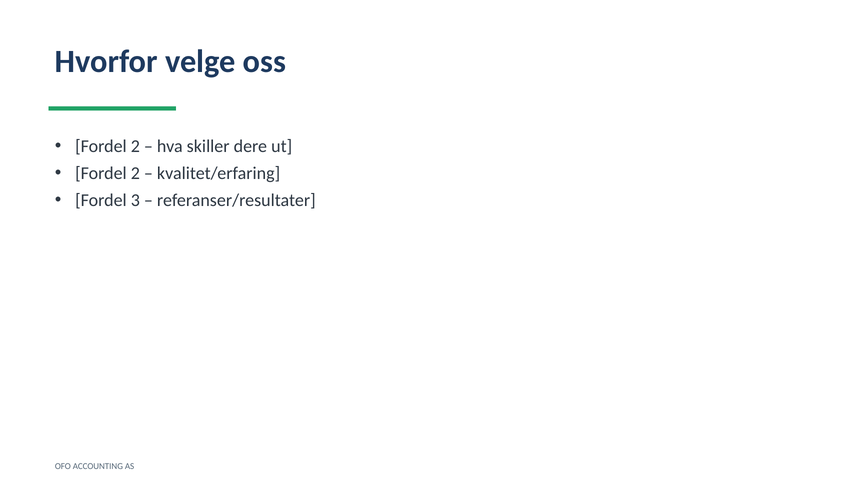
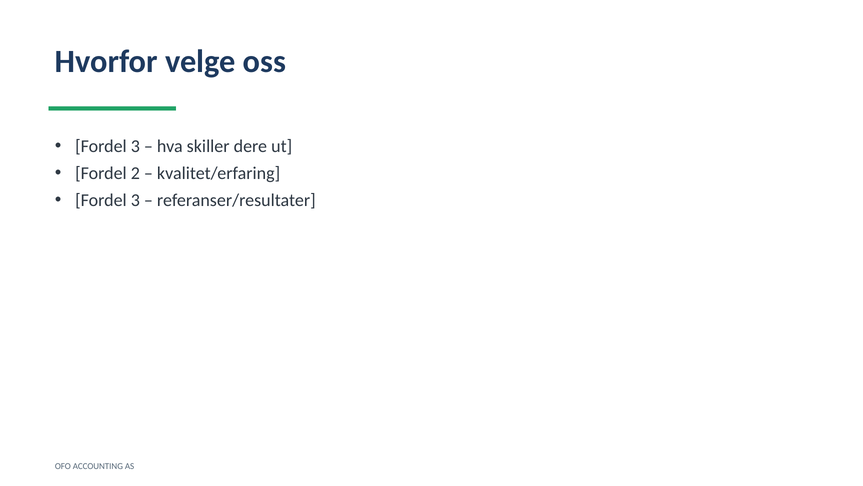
2: 2 -> 3 (135, 146)
